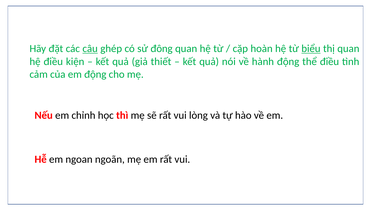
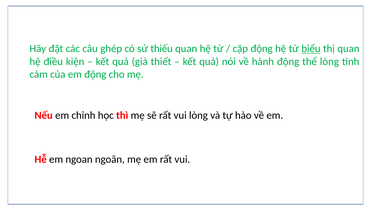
câu underline: present -> none (90, 49)
đông: đông -> thiếu (162, 49)
cặp hoàn: hoàn -> động (262, 49)
thể điều: điều -> lòng (329, 62)
